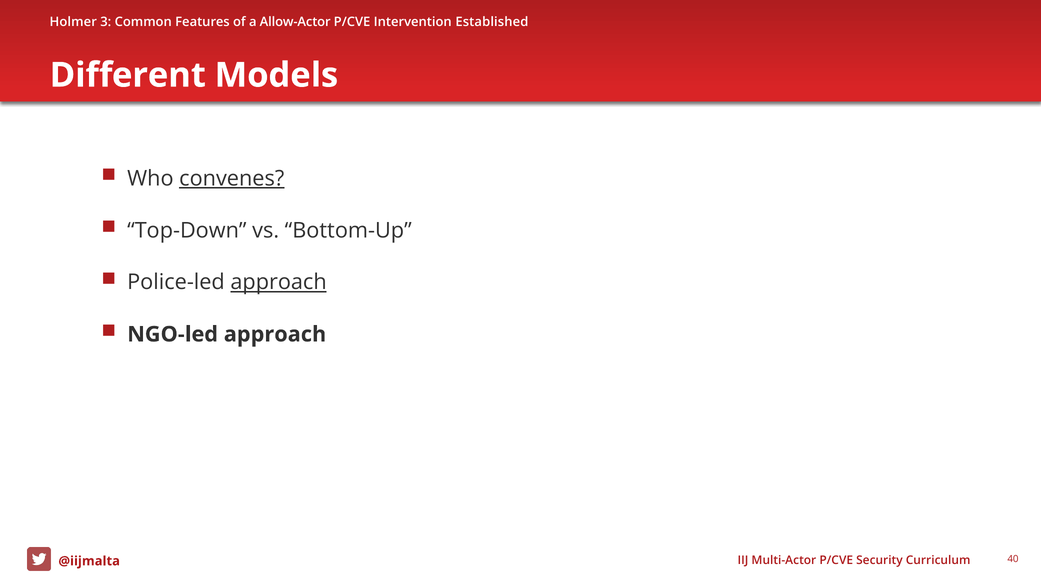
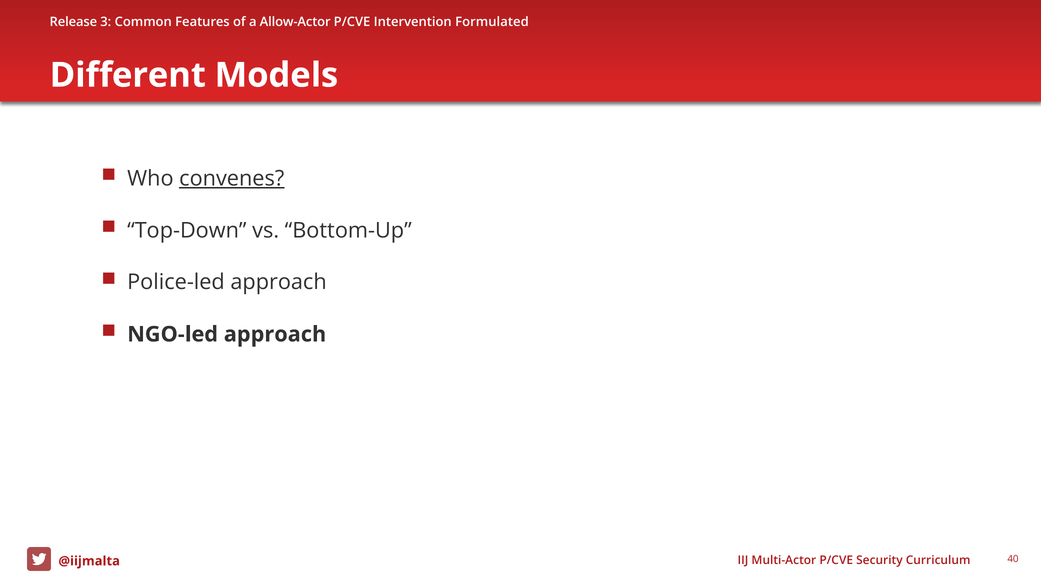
Holmer: Holmer -> Release (73, 22)
Established: Established -> Formulated (492, 22)
approach underline: present -> none (279, 283)
